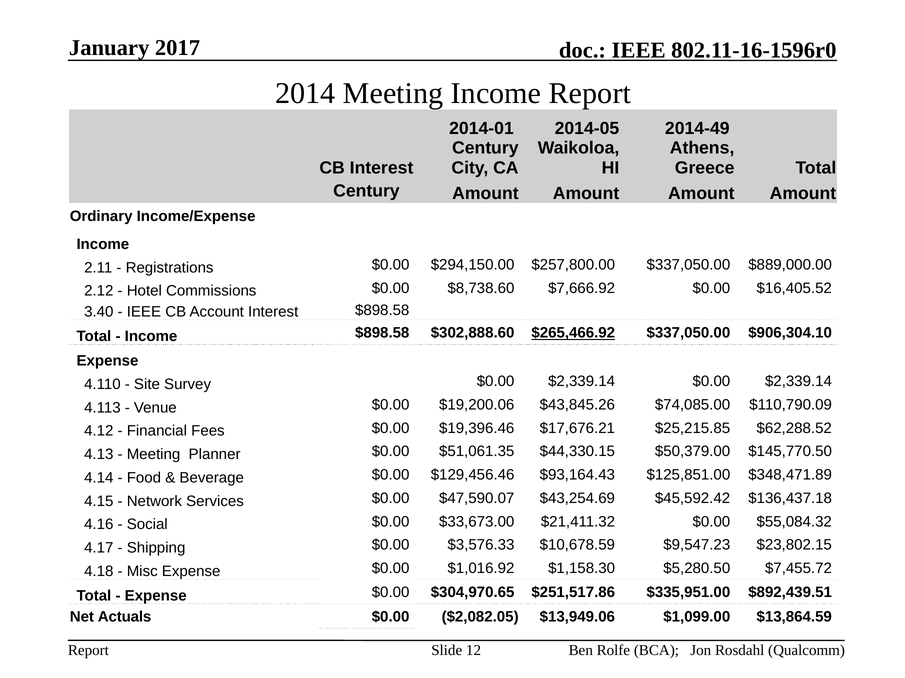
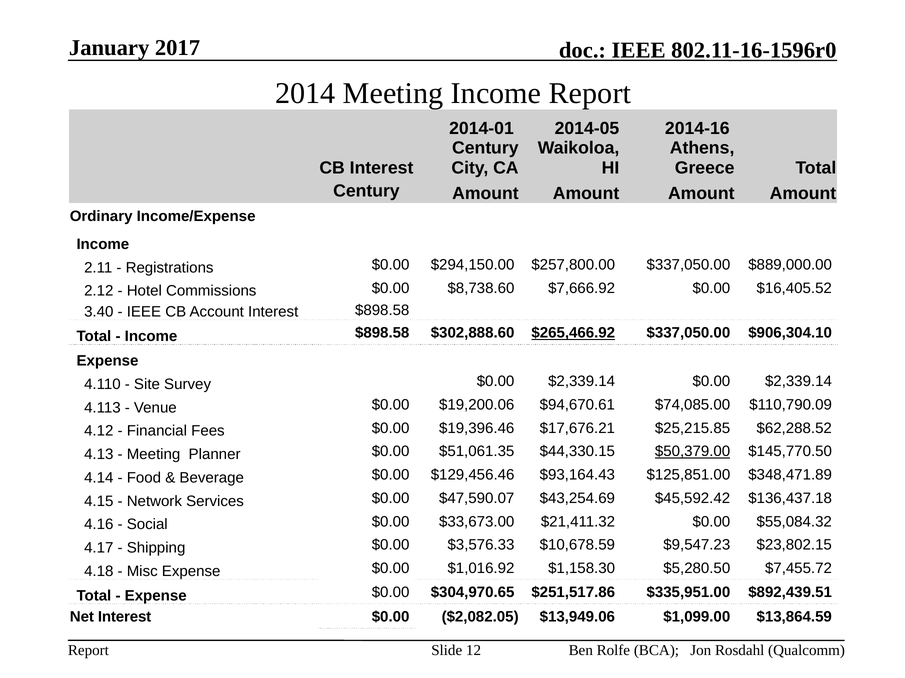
2014-49: 2014-49 -> 2014-16 (697, 128)
$43,845.26: $43,845.26 -> $94,670.61 (577, 405)
$50,379.00 underline: none -> present (693, 452)
Net Actuals: Actuals -> Interest (125, 618)
